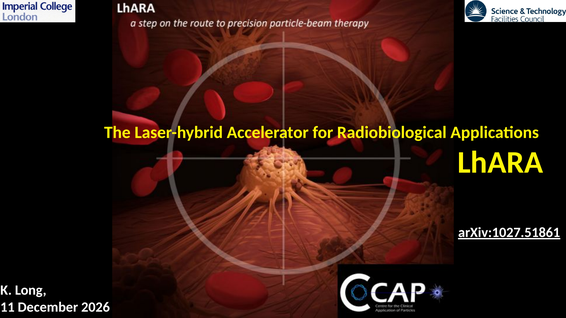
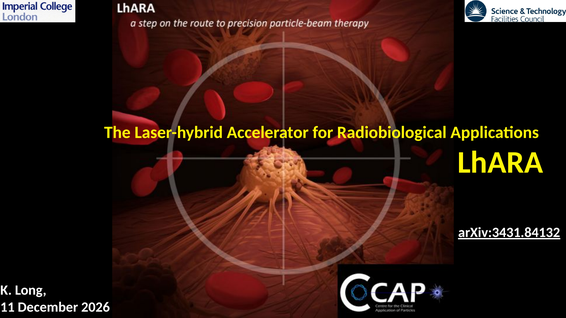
arXiv:1027.51861: arXiv:1027.51861 -> arXiv:3431.84132 (509, 233)
